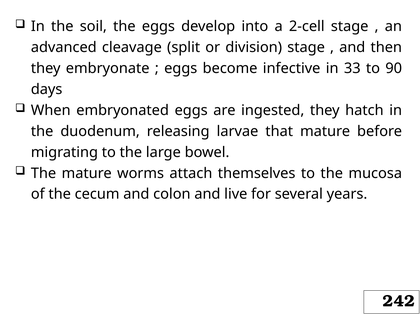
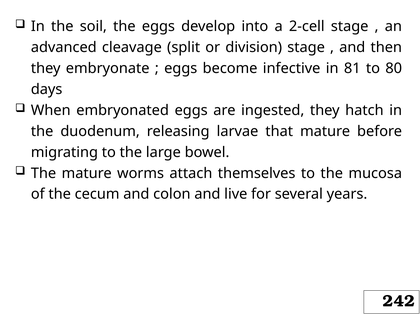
33: 33 -> 81 (352, 68)
90: 90 -> 80 (394, 68)
